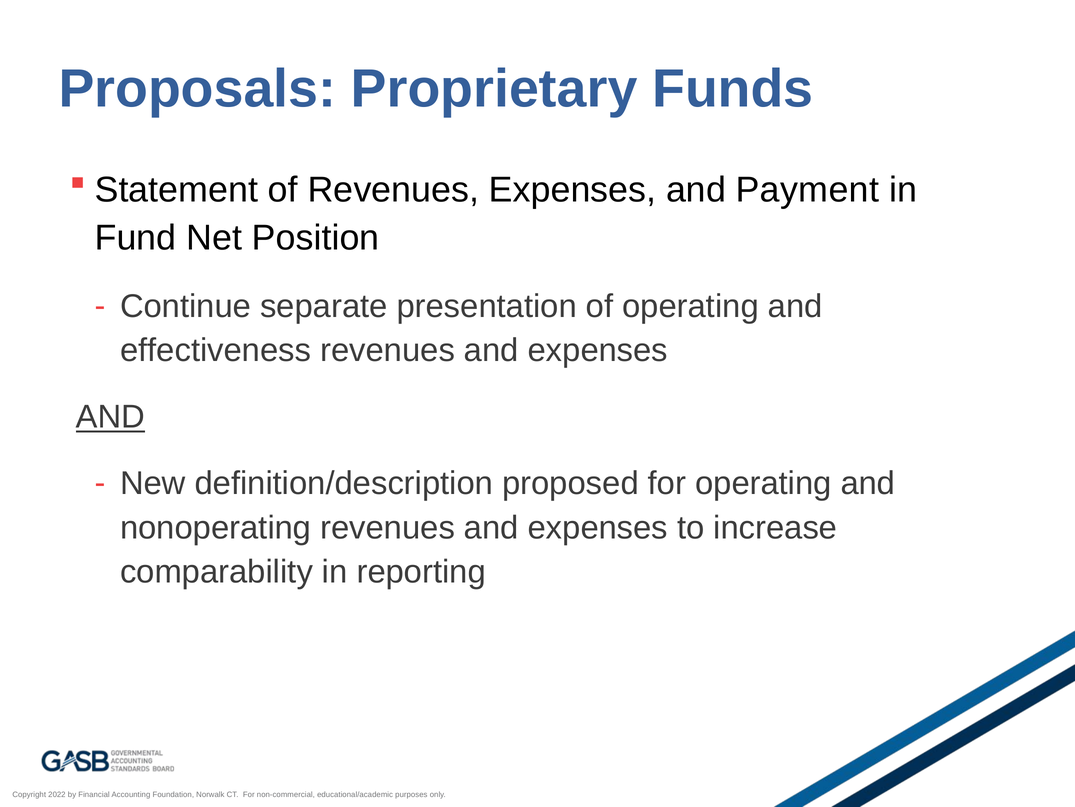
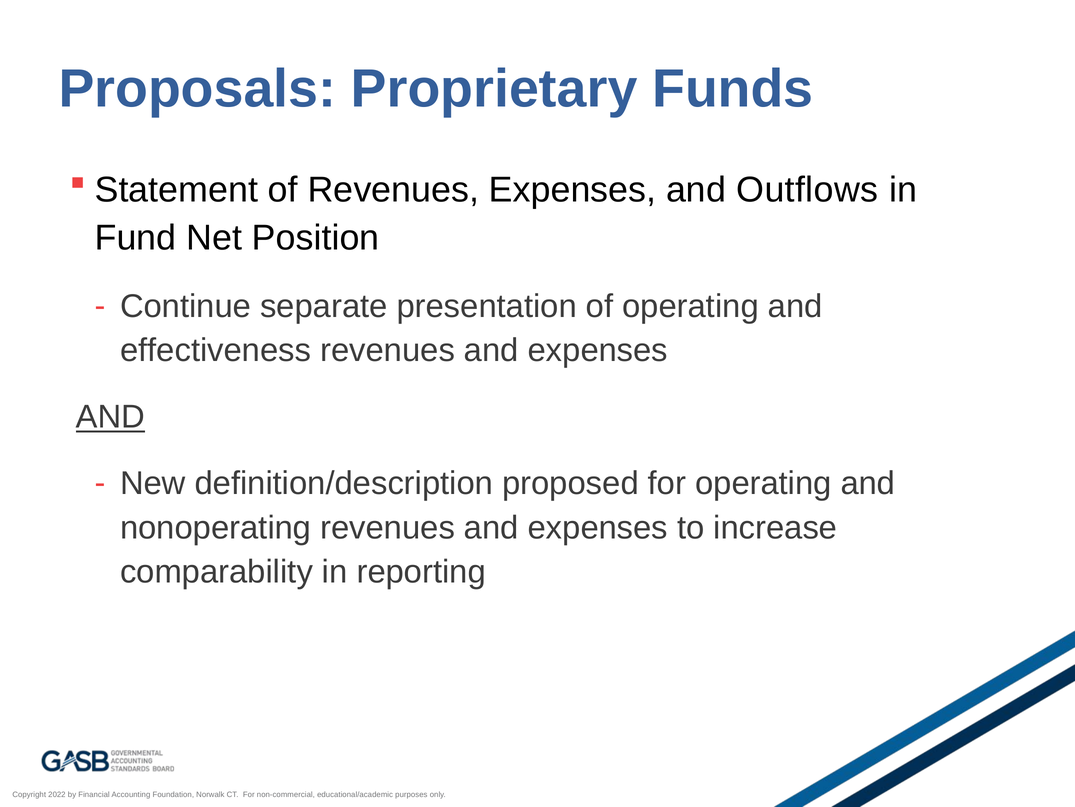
Payment: Payment -> Outflows (807, 190)
